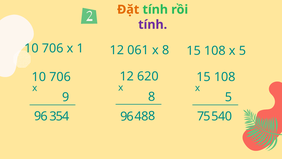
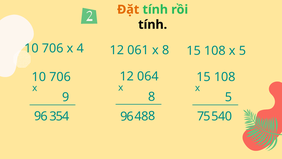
tính colour: purple -> black (153, 25)
706 x 1: 1 -> 4 (80, 48)
620: 620 -> 064 (148, 76)
